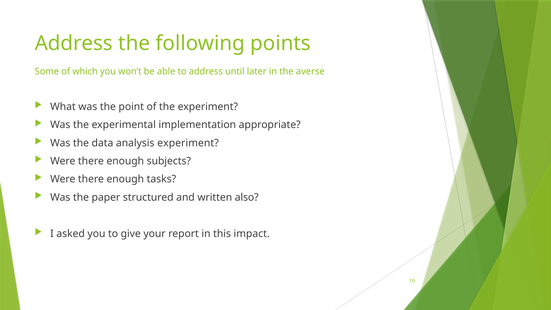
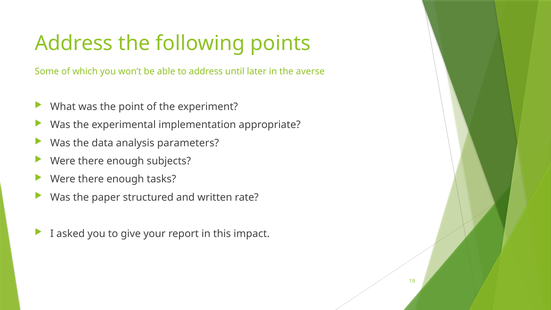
analysis experiment: experiment -> parameters (188, 143)
also: also -> rate (247, 197)
